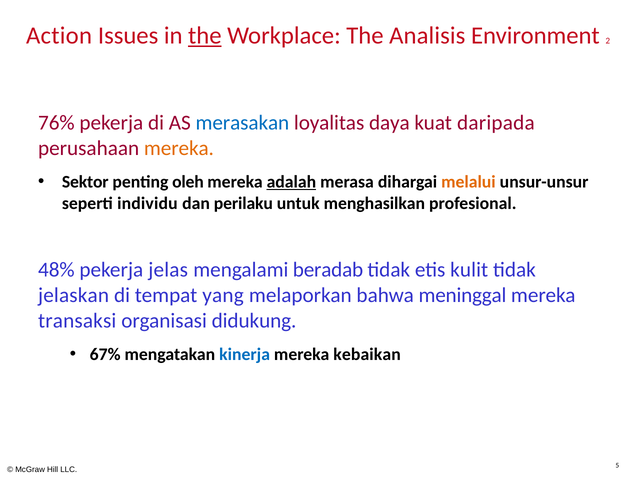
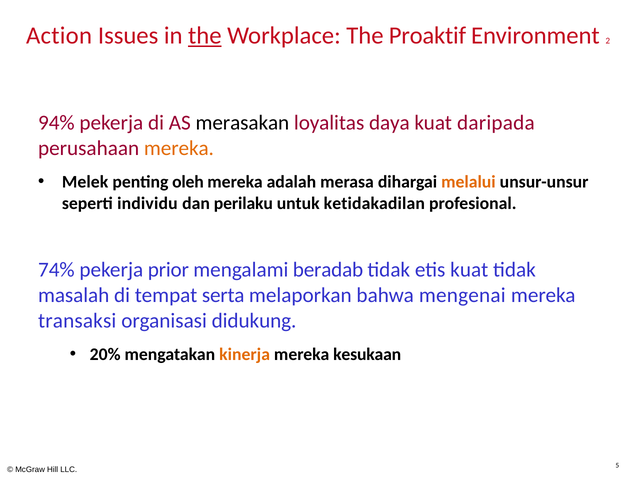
Analisis: Analisis -> Proaktif (427, 36)
76%: 76% -> 94% (56, 123)
merasakan colour: blue -> black (242, 123)
Sektor: Sektor -> Melek (85, 182)
adalah underline: present -> none (291, 182)
menghasilkan: menghasilkan -> ketidakadilan (374, 203)
48%: 48% -> 74% (56, 270)
jelas: jelas -> prior (168, 270)
etis kulit: kulit -> kuat (469, 270)
jelaskan: jelaskan -> masalah (74, 295)
yang: yang -> serta (223, 295)
meninggal: meninggal -> mengenai (462, 295)
67%: 67% -> 20% (105, 355)
kinerja colour: blue -> orange (245, 355)
kebaikan: kebaikan -> kesukaan (367, 355)
